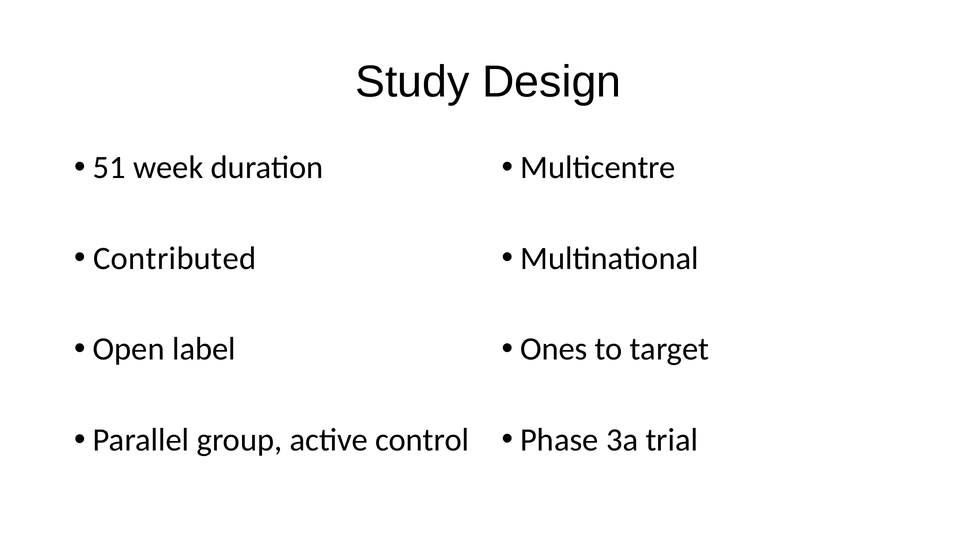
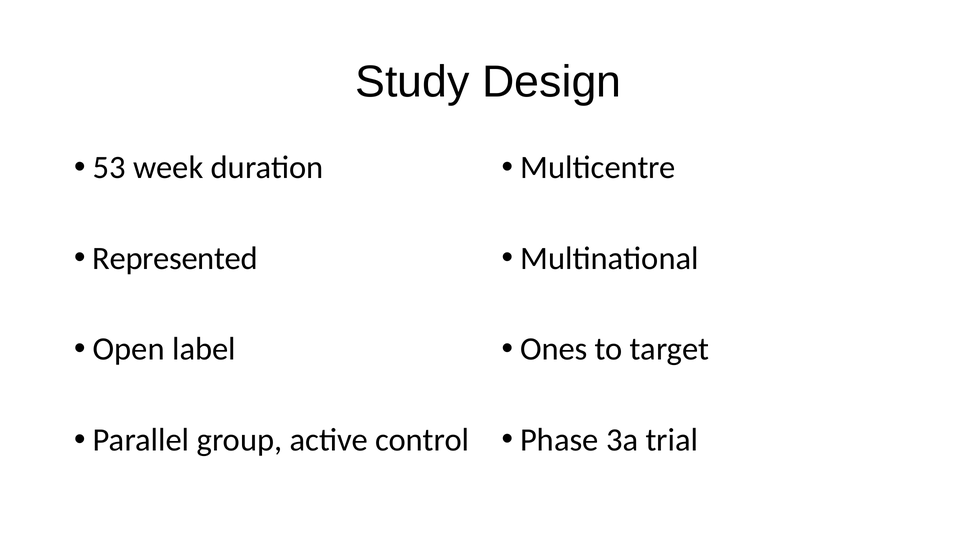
51: 51 -> 53 (109, 167)
Contributed: Contributed -> Represented (175, 258)
